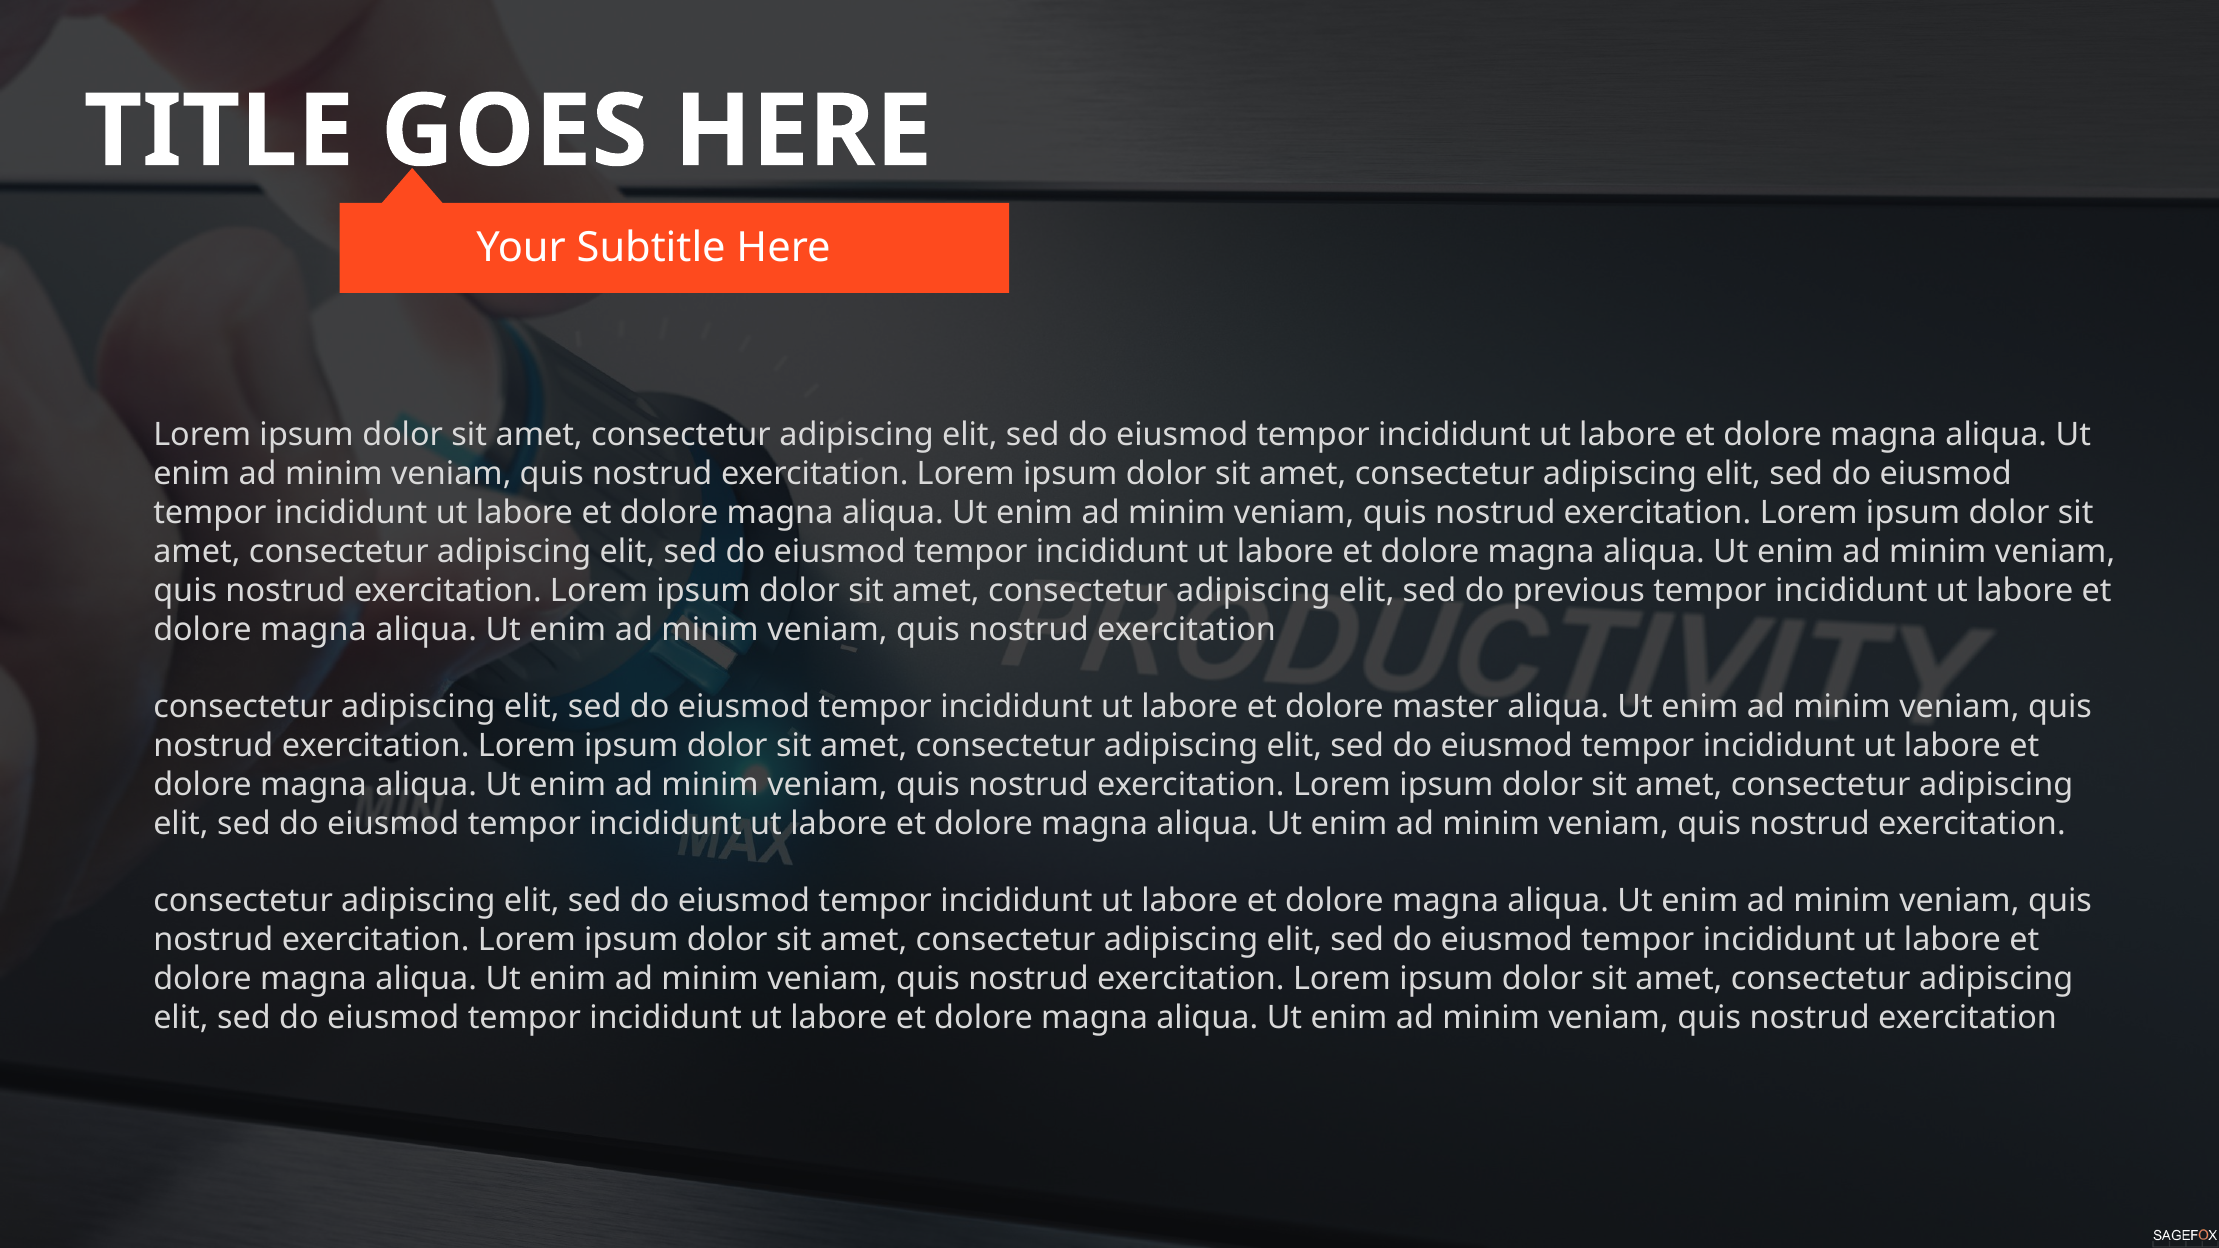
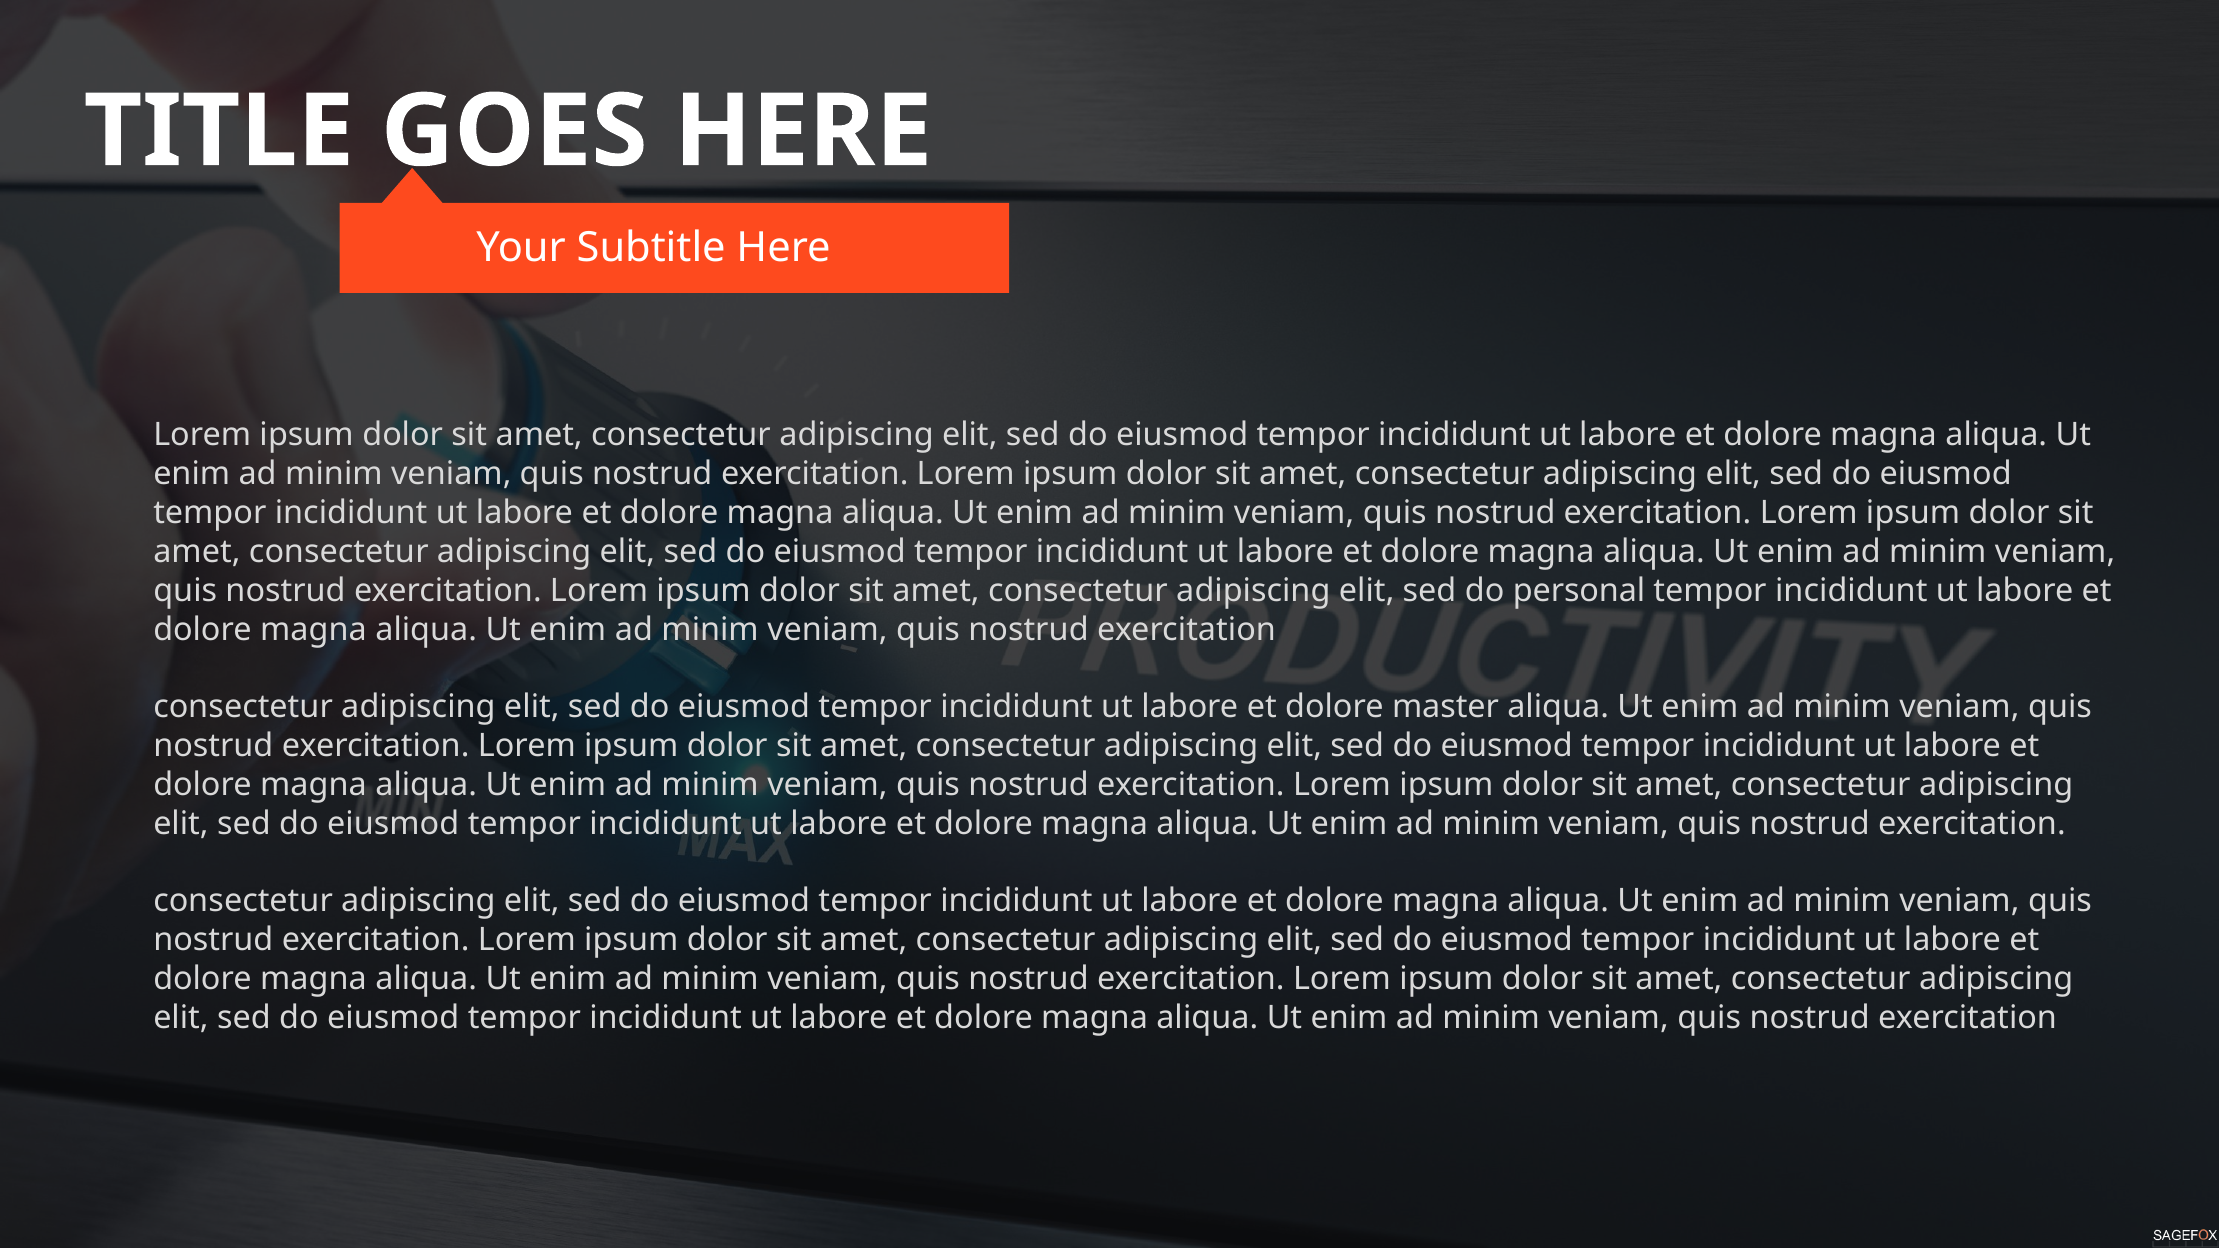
previous: previous -> personal (1579, 591)
